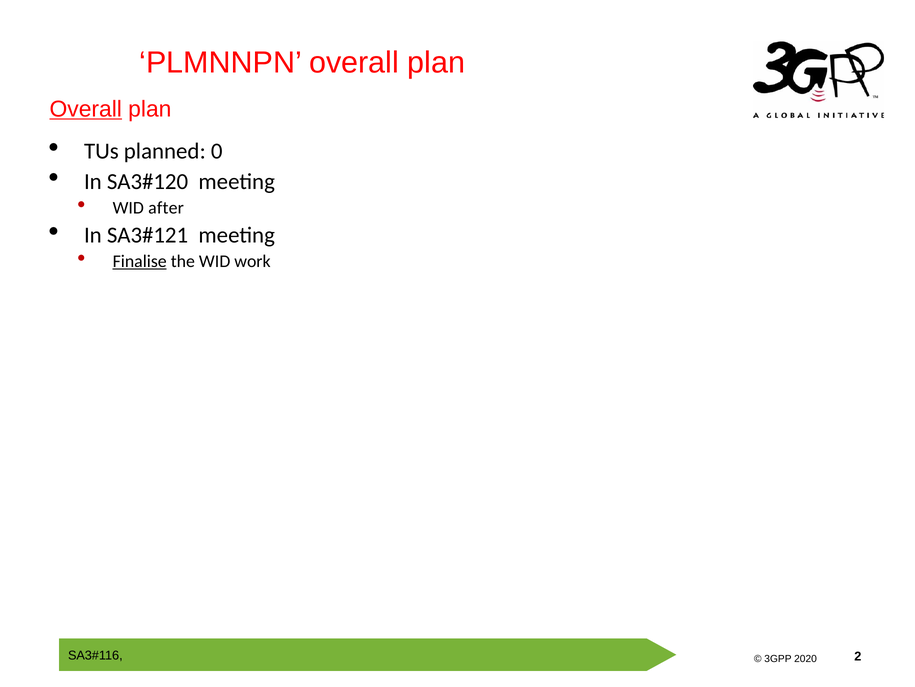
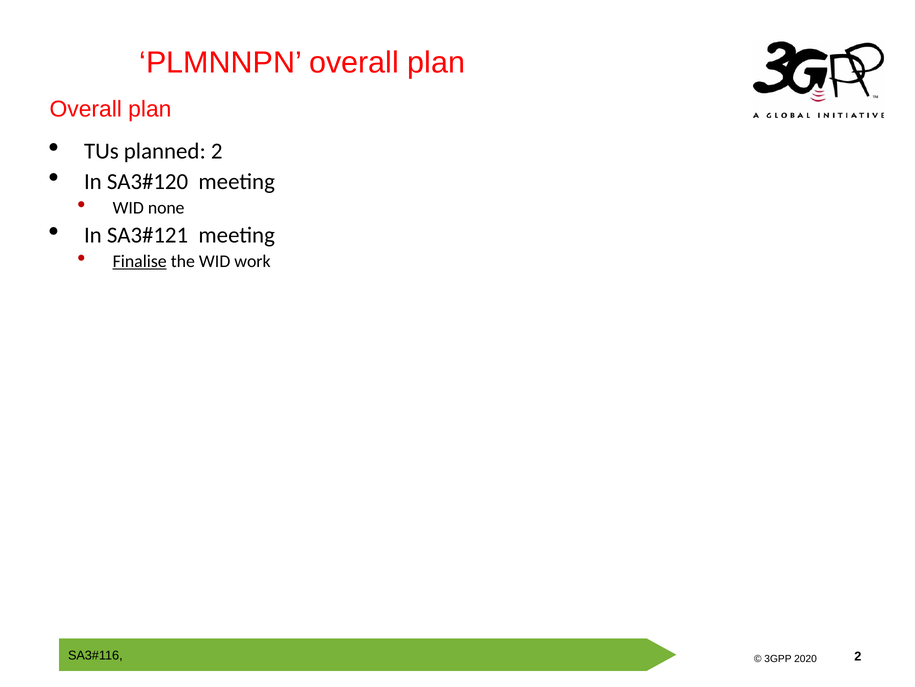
Overall underline: present -> none (86, 109)
planned 0: 0 -> 2 (217, 151)
after: after -> none (166, 208)
